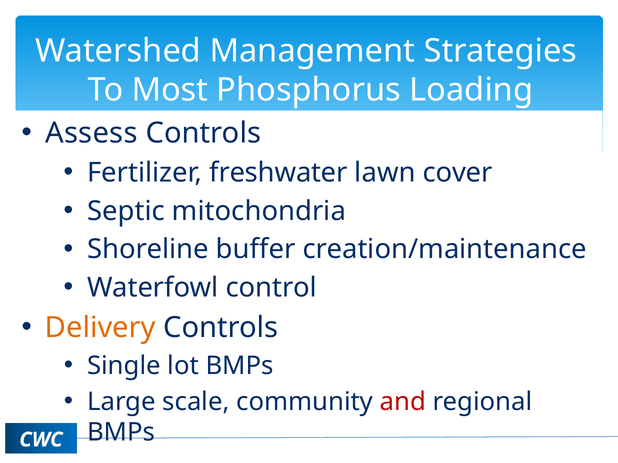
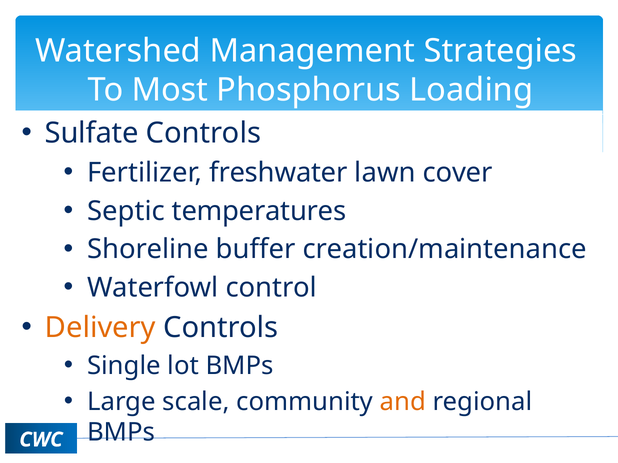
Assess: Assess -> Sulfate (92, 133)
mitochondria: mitochondria -> temperatures (259, 211)
and colour: red -> orange (403, 402)
